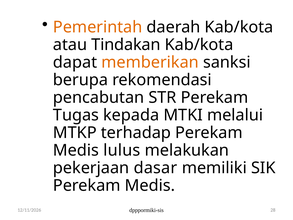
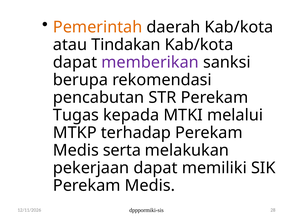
memberikan colour: orange -> purple (150, 62)
lulus: lulus -> serta (122, 150)
pekerjaan dasar: dasar -> dapat (155, 168)
